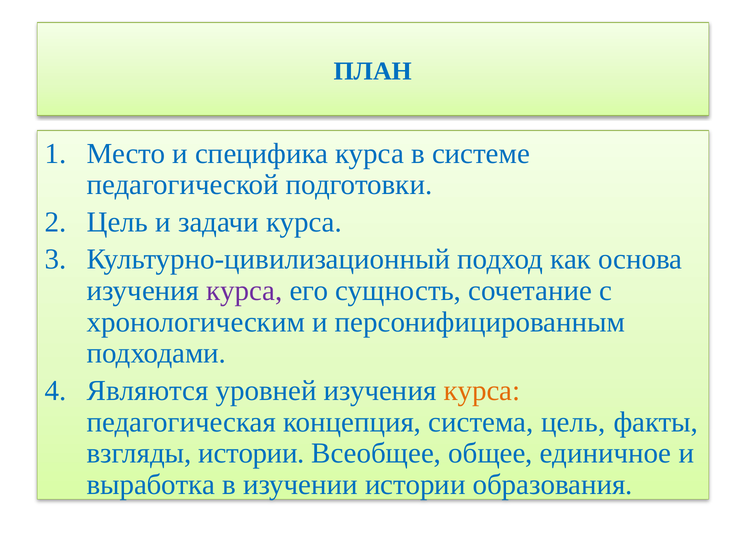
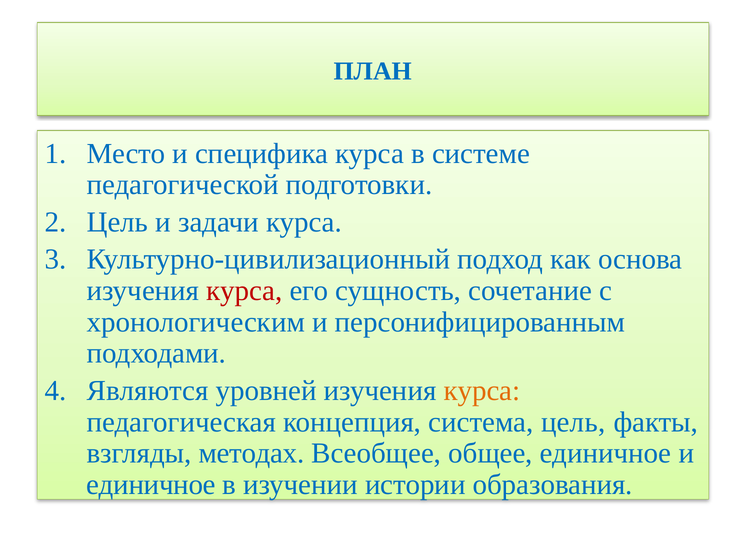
курса colour: purple -> red (244, 291)
взгляды истории: истории -> методах (252, 454)
выработка: выработка -> единичное (151, 485)
